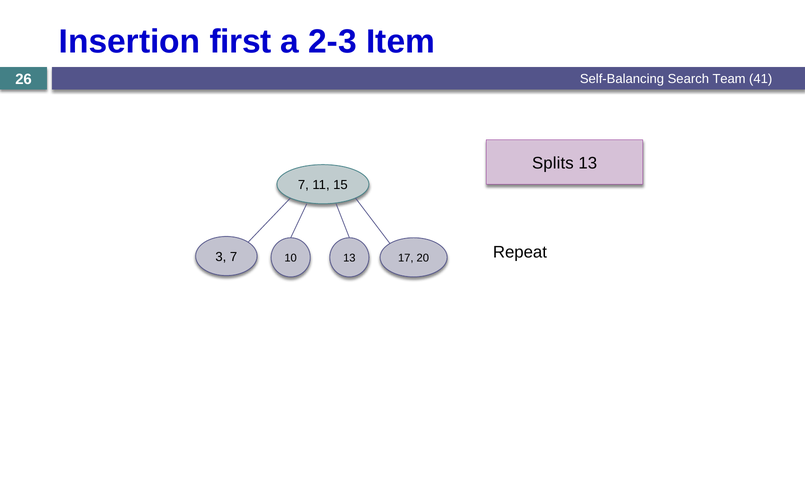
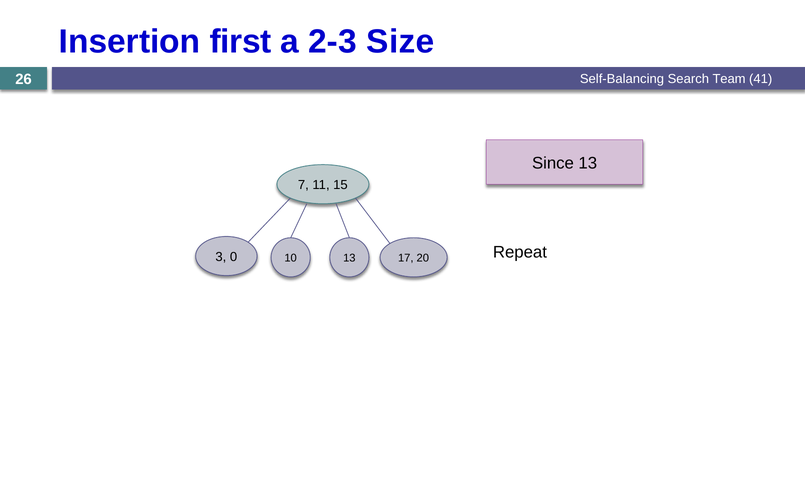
Item: Item -> Size (400, 42)
Splits: Splits -> Since (553, 163)
3 7: 7 -> 0 (234, 257)
